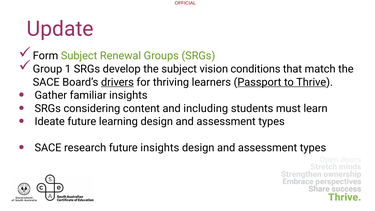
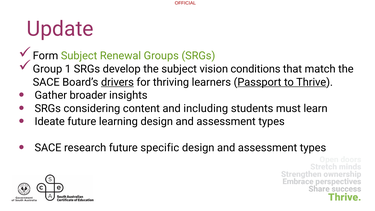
familiar: familiar -> broader (88, 95)
future insights: insights -> specific (160, 148)
